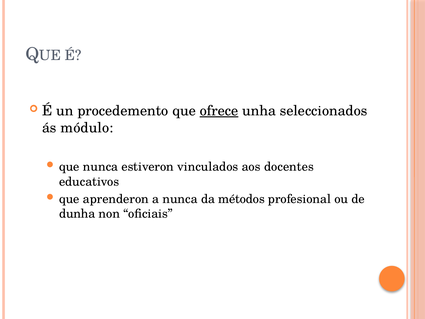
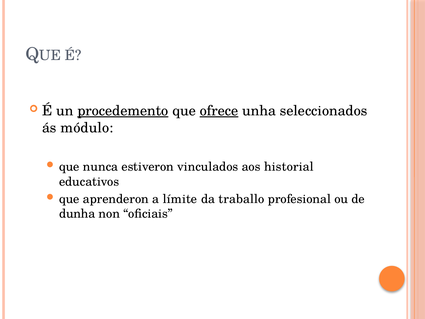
procedemento underline: none -> present (123, 111)
docentes: docentes -> historial (289, 167)
a nunca: nunca -> límite (180, 199)
métodos: métodos -> traballo (241, 199)
